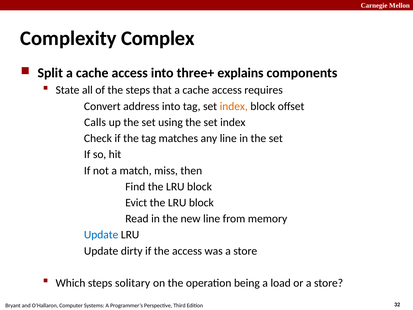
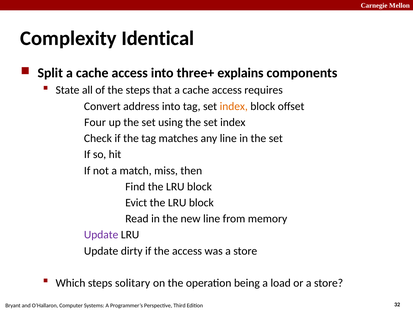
Complex: Complex -> Identical (158, 38)
Calls: Calls -> Four (95, 122)
Update colour: blue -> purple (101, 235)
